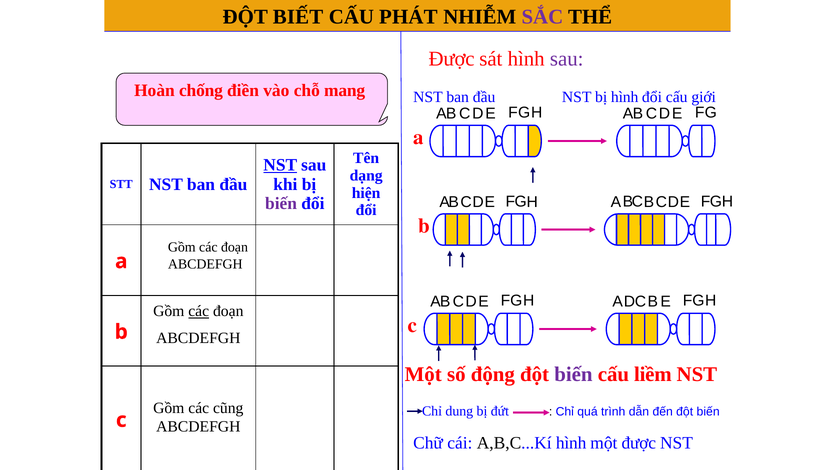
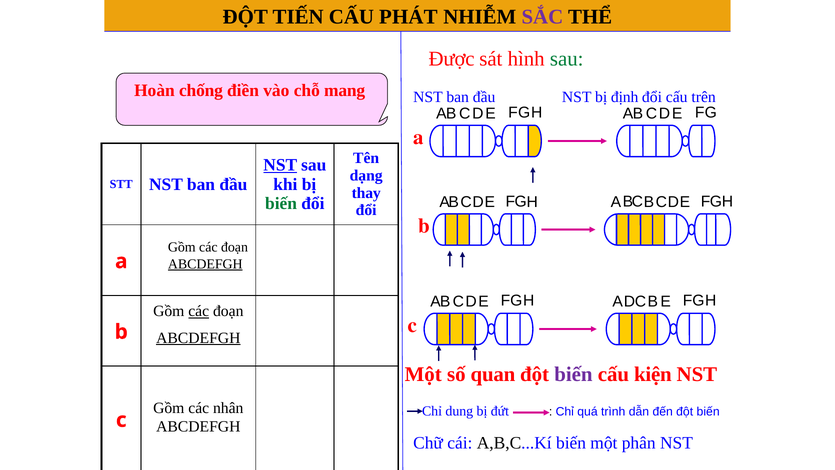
BIẾT: BIẾT -> TIẾN (298, 17)
sau colour: purple -> green (567, 59)
bị hình: hình -> định (625, 97)
giới: giới -> trên (704, 97)
hiện: hiện -> thay (366, 193)
biến colour: purple -> green (281, 203)
ABCDEFGH underline: none -> present (205, 264)
ABCDEFGH underline: none -> present (198, 338)
động: động -> quan (493, 374)
liềm: liềm -> kiện (653, 374)
cũng: cũng -> nhân (228, 408)
A,B,C...Kí hình: hình -> biến (571, 443)
một được: được -> phân (639, 443)
